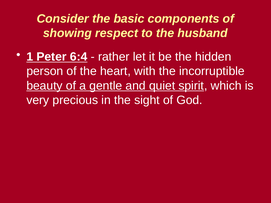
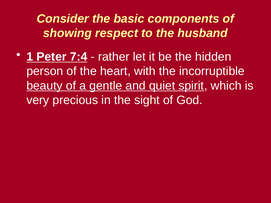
6:4: 6:4 -> 7:4 (79, 57)
